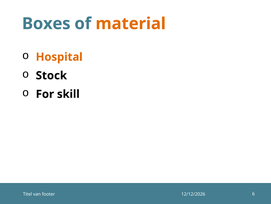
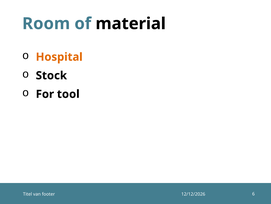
Boxes: Boxes -> Room (46, 24)
material colour: orange -> black (131, 24)
skill: skill -> tool (68, 94)
